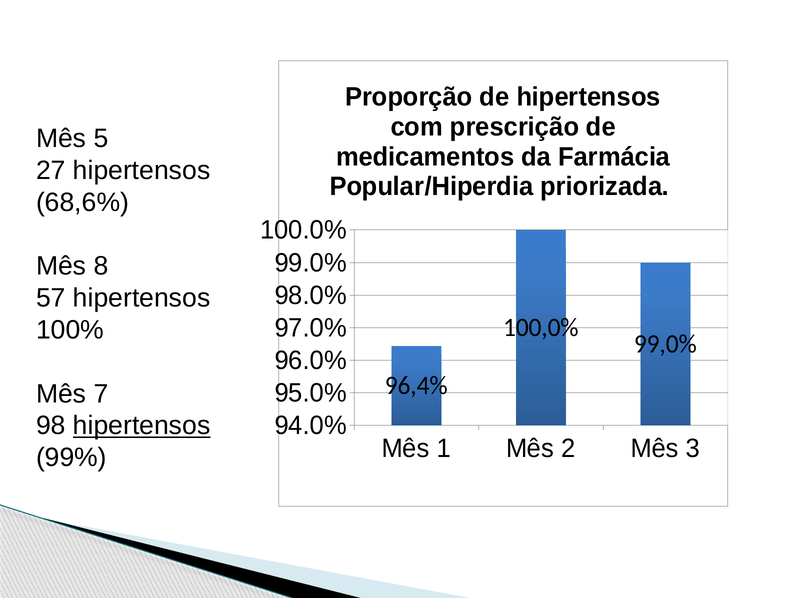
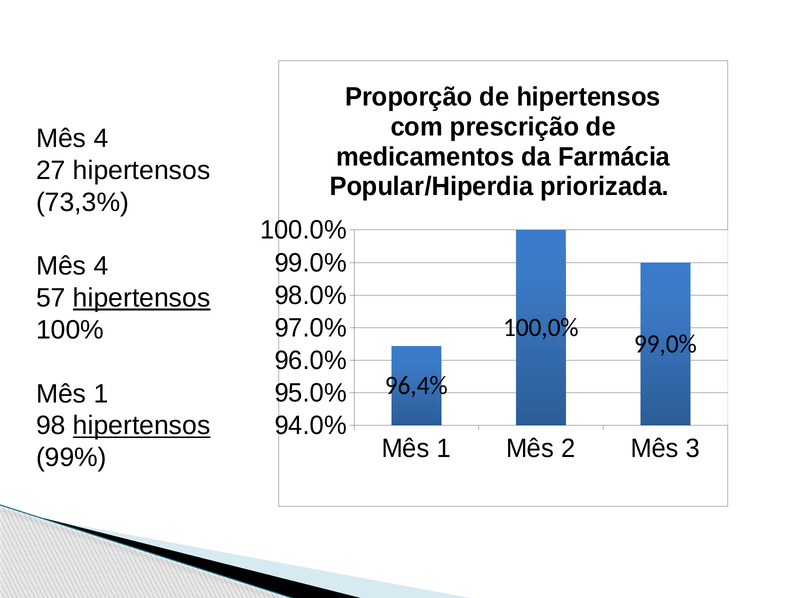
5: 5 -> 4 (101, 139)
68,6%: 68,6% -> 73,3% (83, 202)
8: 8 -> 4 (101, 266)
hipertensos underline: none -> present (142, 298)
7: 7 -> 1 (101, 394)
